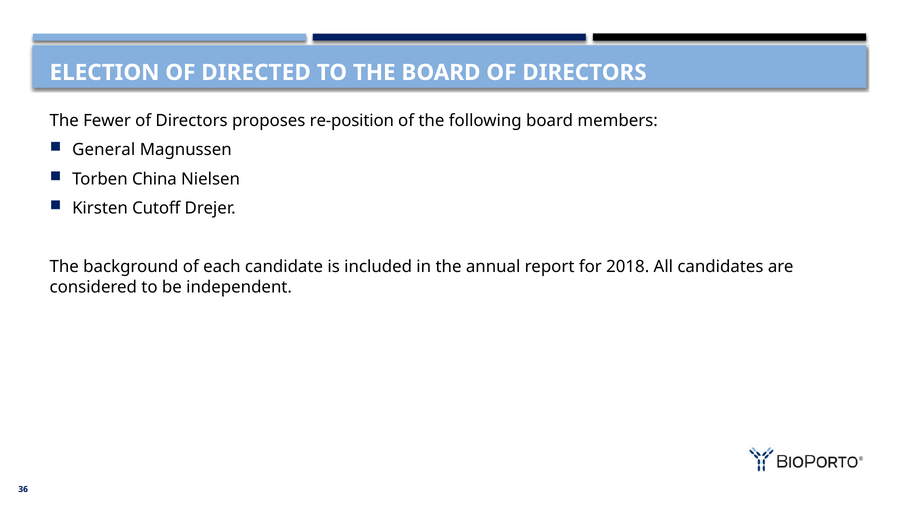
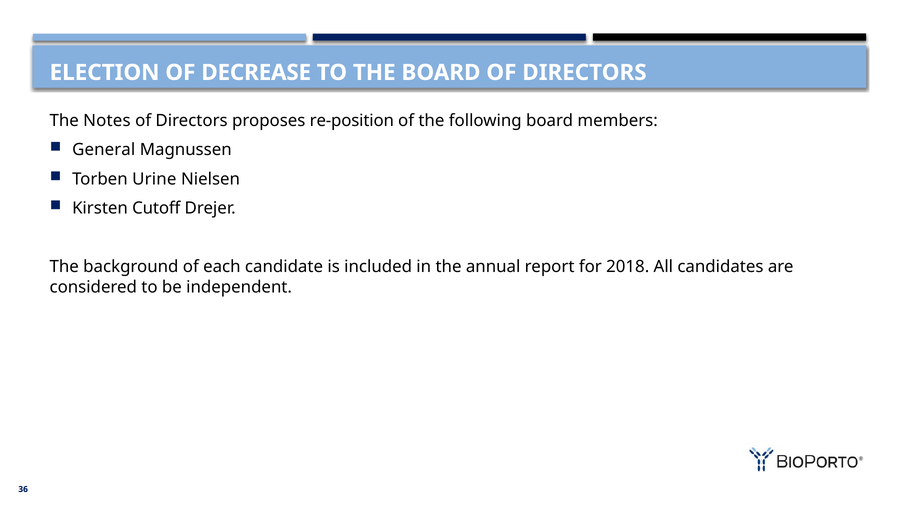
DIRECTED: DIRECTED -> DECREASE (256, 72)
Fewer: Fewer -> Notes (107, 120)
China: China -> Urine (154, 179)
